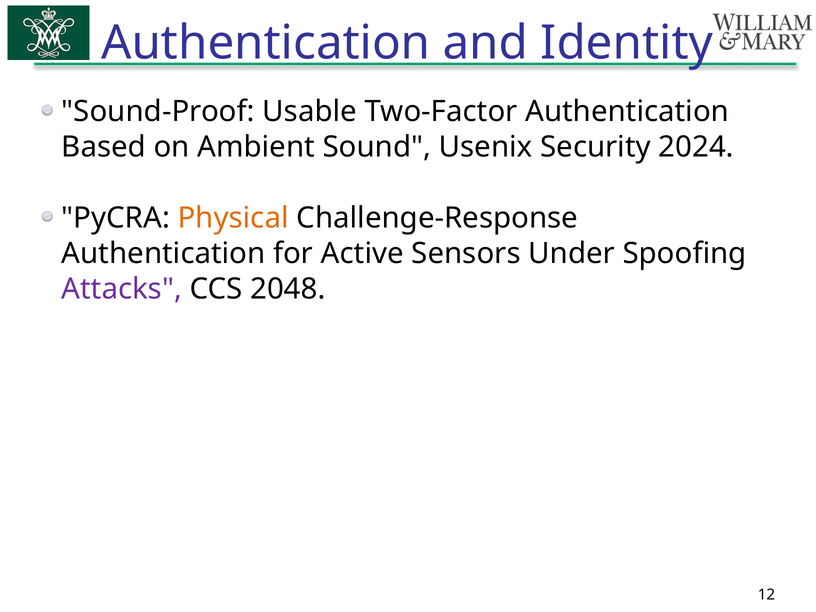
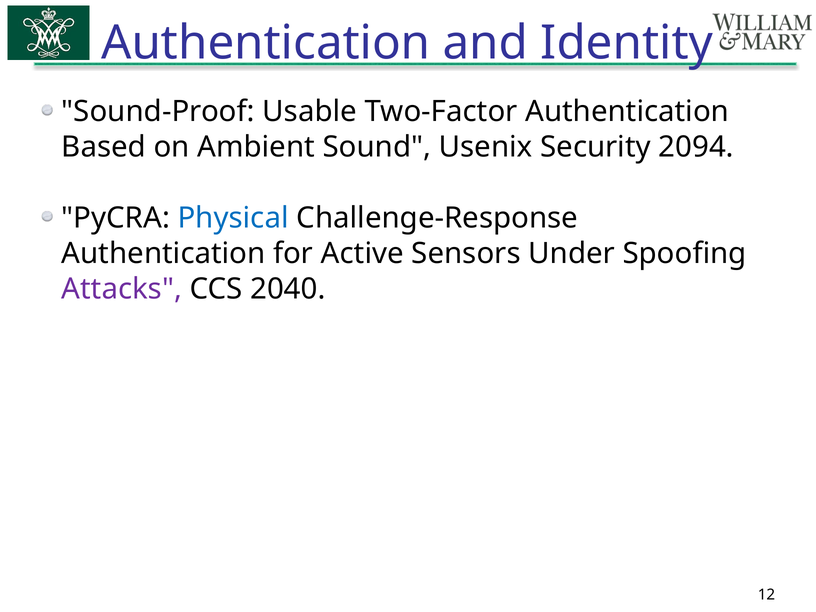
2024: 2024 -> 2094 (696, 147)
Physical colour: orange -> blue (233, 218)
2048: 2048 -> 2040 (288, 289)
